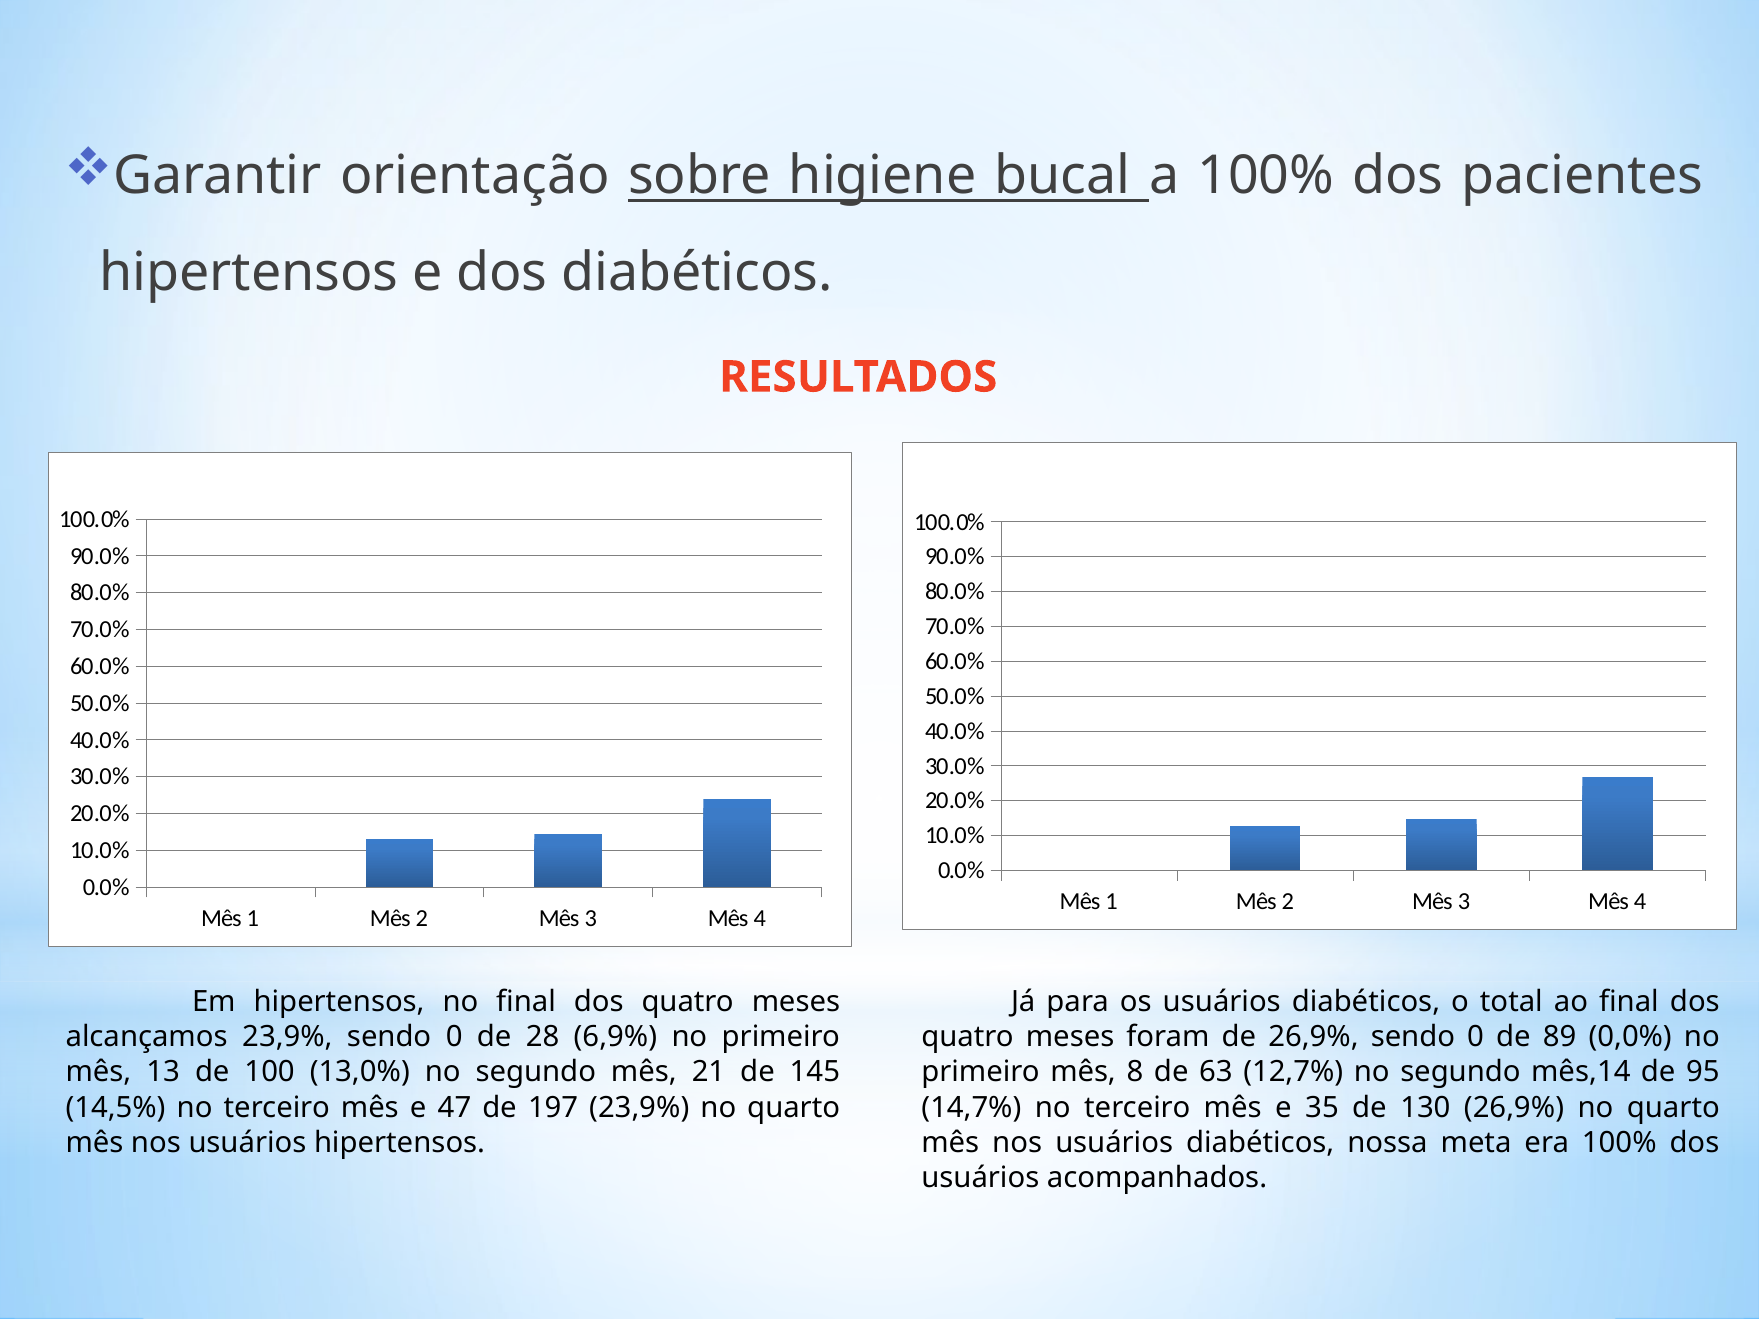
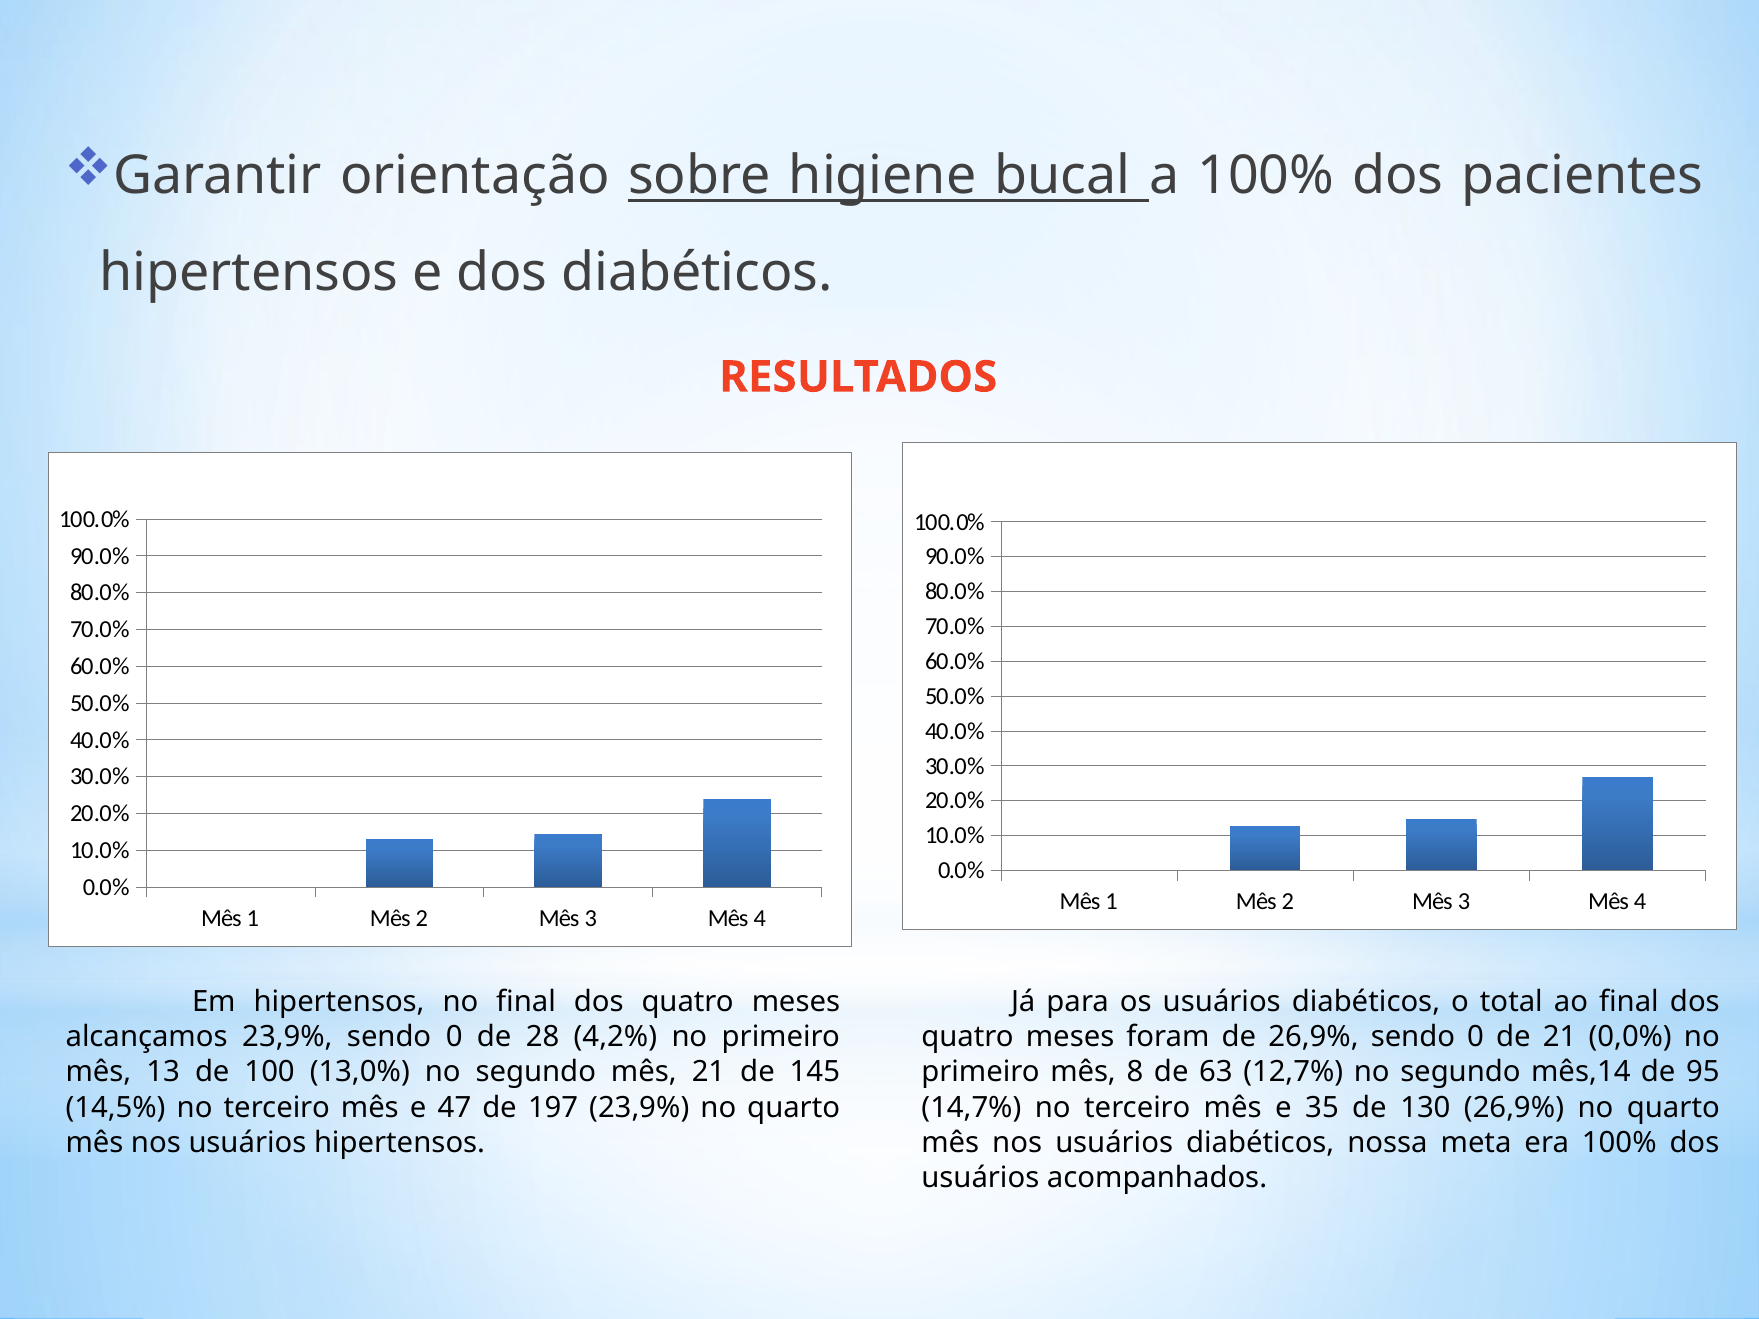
6,9%: 6,9% -> 4,2% (615, 1037)
de 89: 89 -> 21 (1560, 1037)
